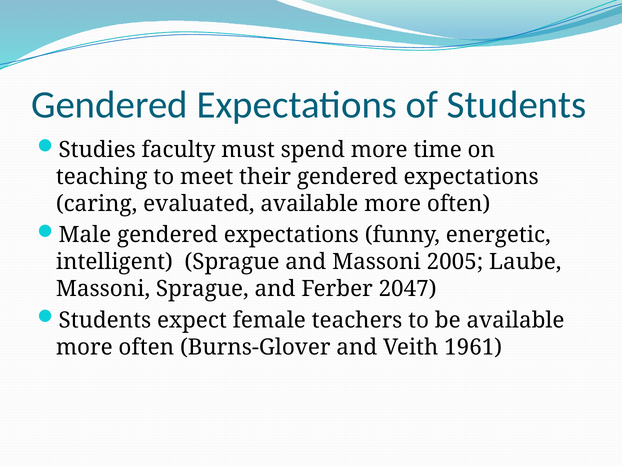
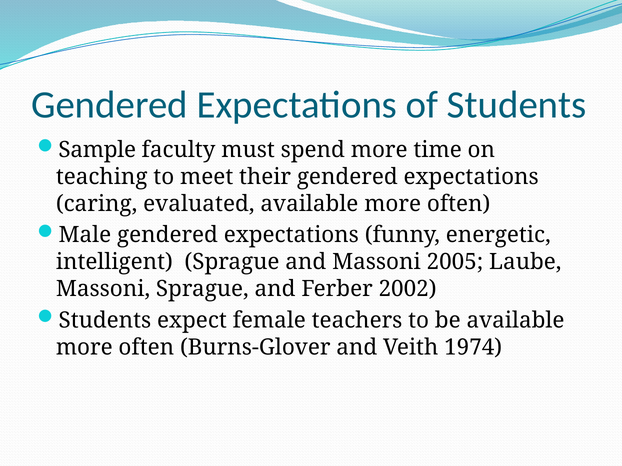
Studies: Studies -> Sample (97, 150)
2047: 2047 -> 2002 (408, 289)
1961: 1961 -> 1974 (473, 348)
